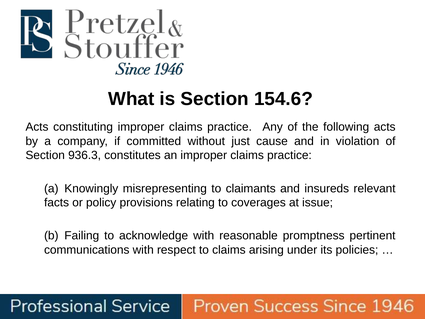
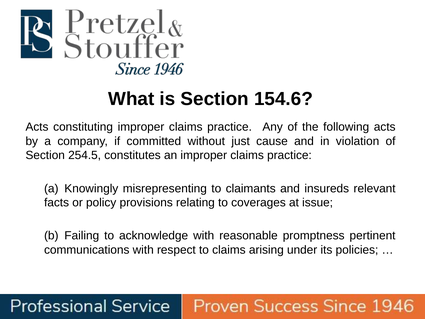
936.3: 936.3 -> 254.5 (85, 155)
